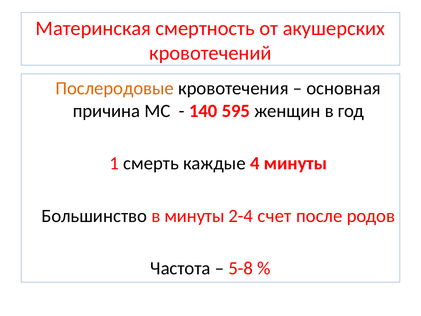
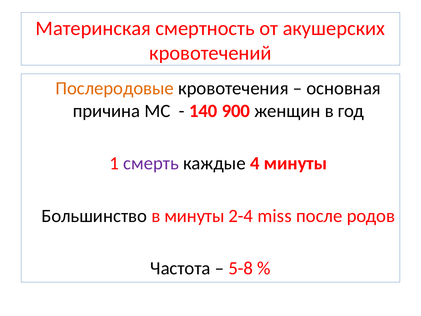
595: 595 -> 900 (236, 111)
смерть colour: black -> purple (151, 163)
счет: счет -> miss (275, 216)
